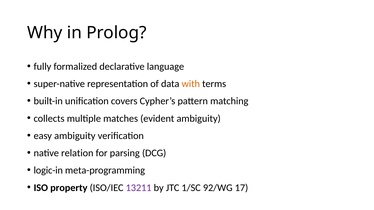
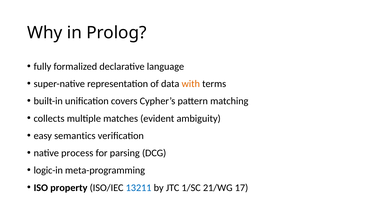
easy ambiguity: ambiguity -> semantics (75, 136)
relation: relation -> process (77, 153)
13211 colour: purple -> blue (139, 188)
92/WG: 92/WG -> 21/WG (218, 188)
